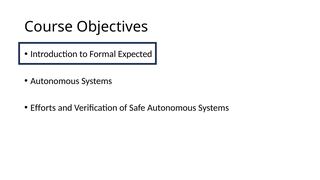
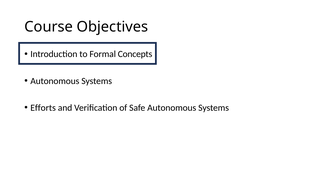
Expected: Expected -> Concepts (135, 54)
